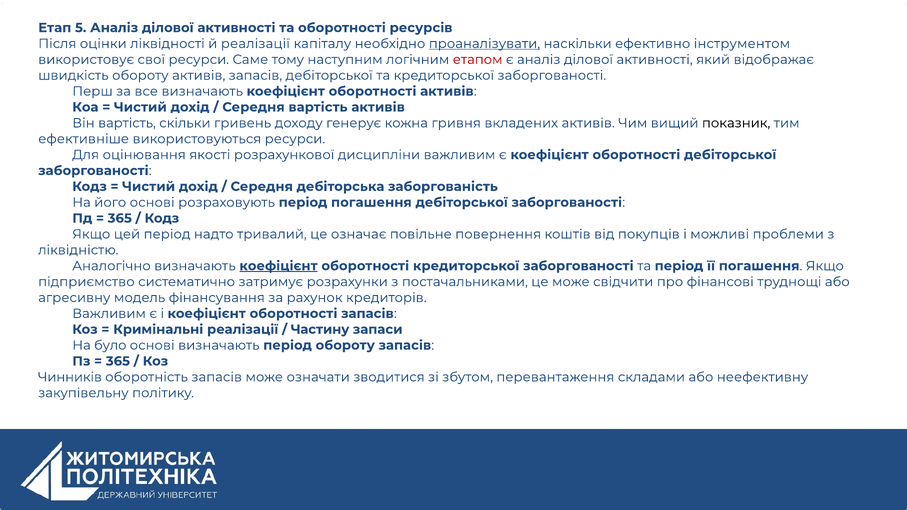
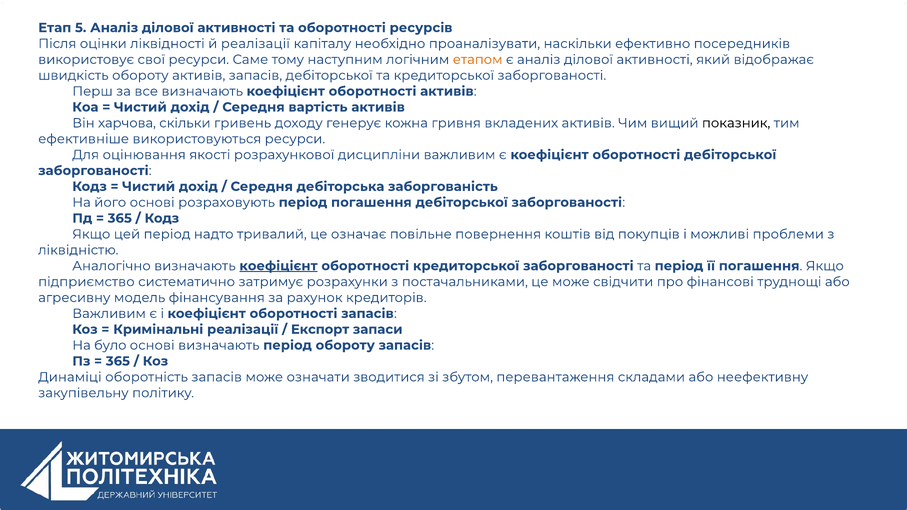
проаналізувати underline: present -> none (484, 44)
інструментом: інструментом -> посередників (742, 44)
етапом colour: red -> orange (478, 60)
Він вартість: вартість -> харчова (127, 123)
Частину: Частину -> Експорт (320, 330)
Чинників: Чинників -> Динаміці (70, 377)
